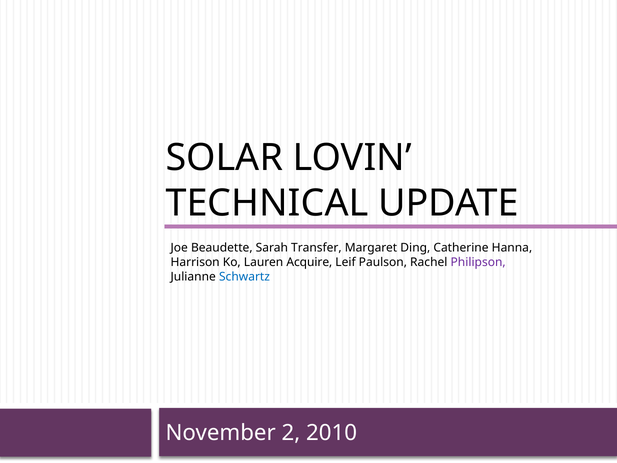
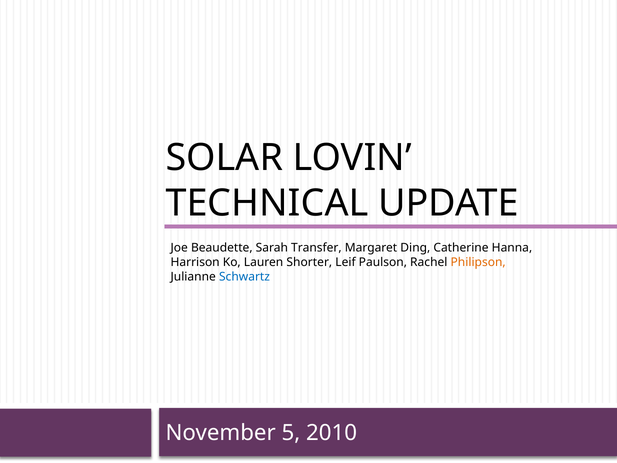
Acquire: Acquire -> Shorter (309, 262)
Philipson colour: purple -> orange (478, 262)
2: 2 -> 5 (291, 433)
